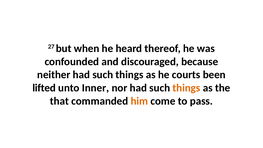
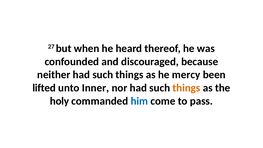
courts: courts -> mercy (186, 75)
that: that -> holy (59, 101)
him colour: orange -> blue (139, 101)
